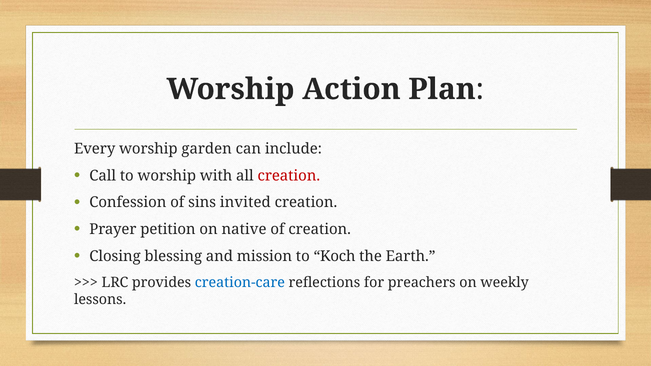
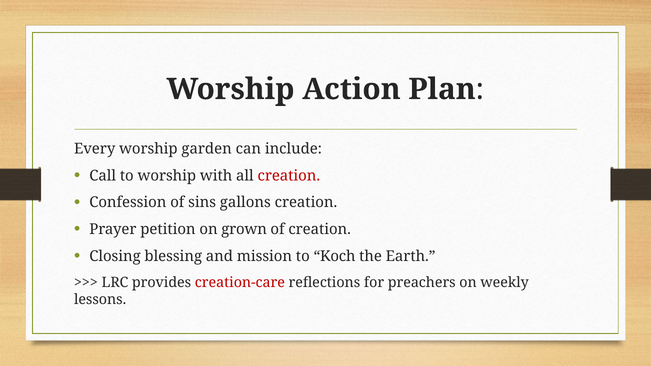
invited: invited -> gallons (245, 203)
native: native -> grown (244, 230)
creation-care colour: blue -> red (240, 283)
